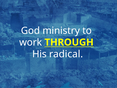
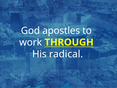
ministry: ministry -> apostles (61, 31)
